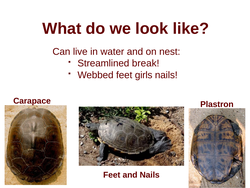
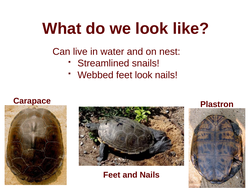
break: break -> snails (146, 63)
feet girls: girls -> look (144, 75)
